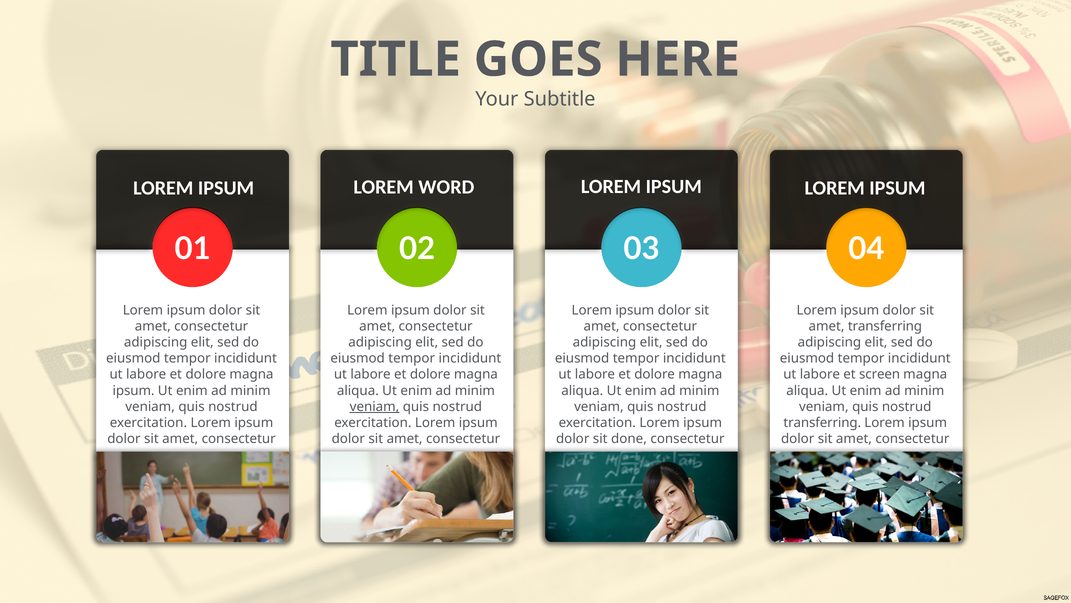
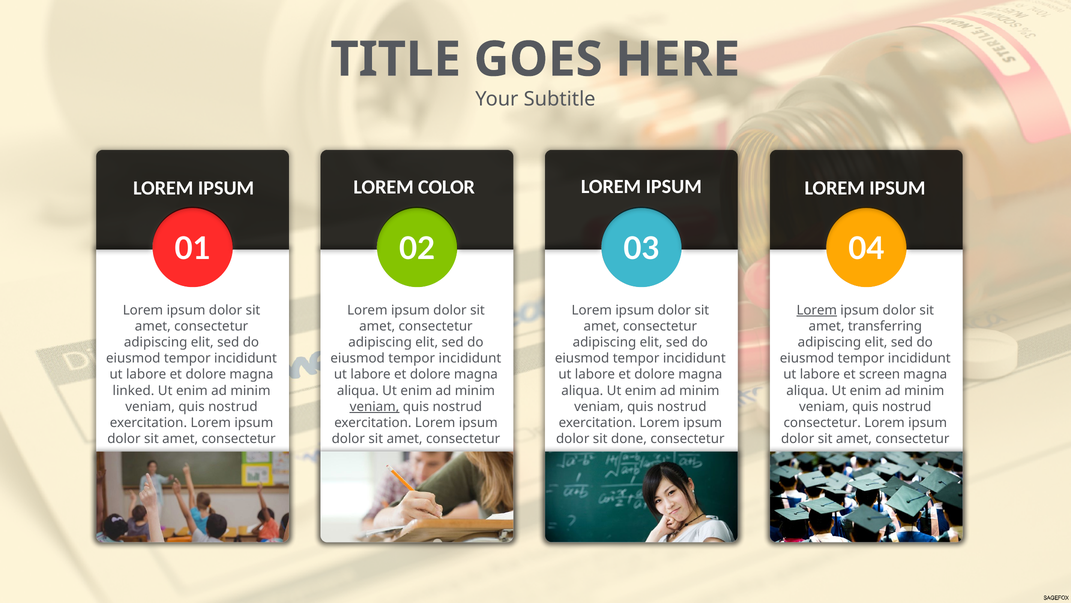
WORD: WORD -> COLOR (446, 187)
Lorem underline: none -> present (817, 310)
ipsum: ipsum -> linked (133, 390)
transferring: transferring -> consectetur (822, 422)
